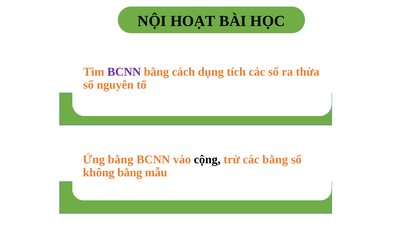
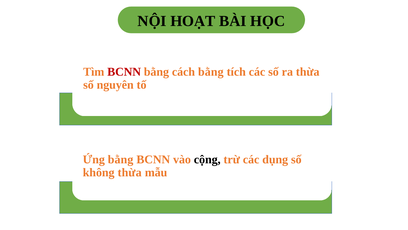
BCNN colour: purple -> red (124, 72)
dụng: dụng -> bằng (211, 72)
các bằng: bằng -> dụng (275, 159)
không bằng: bằng -> thừa (130, 172)
